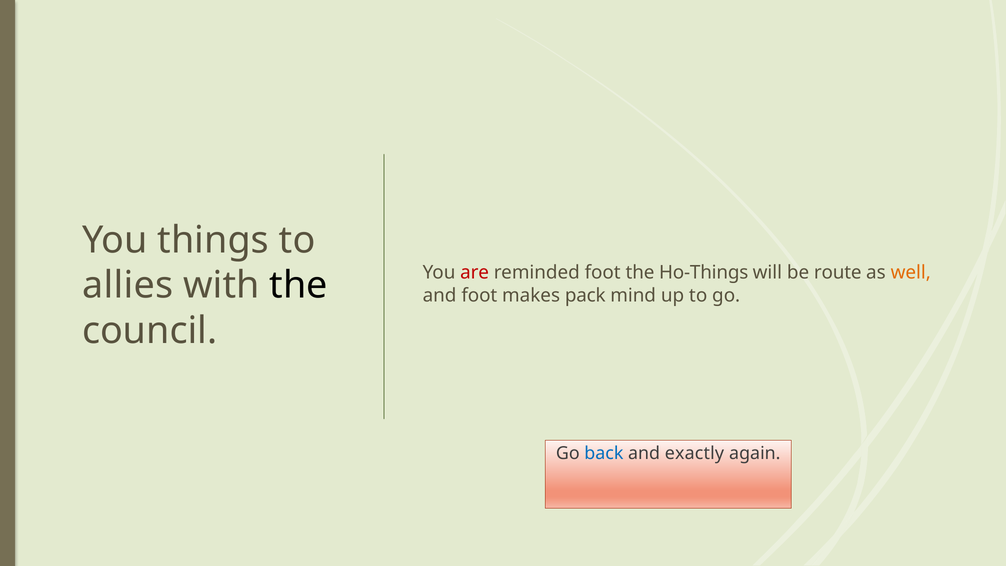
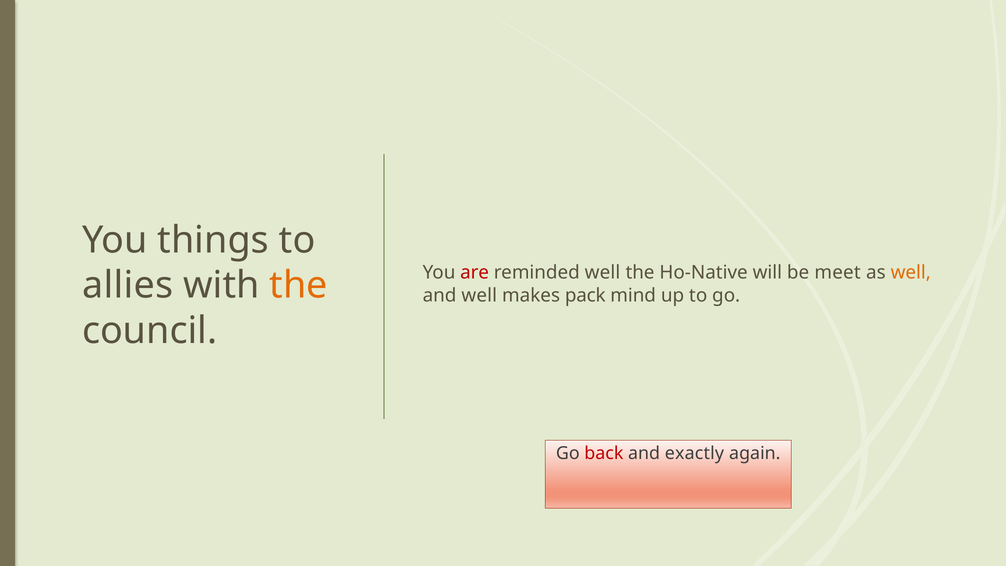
reminded foot: foot -> well (603, 273)
Ho-Things: Ho-Things -> Ho-Native (704, 273)
route: route -> meet (838, 273)
the colour: black -> orange (299, 285)
and foot: foot -> well (479, 295)
back colour: blue -> red (604, 453)
